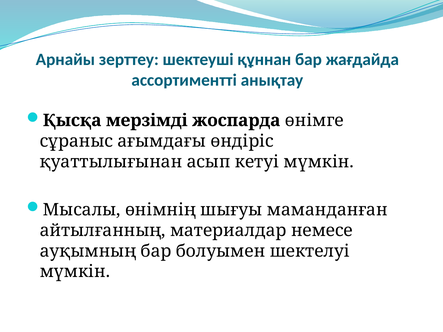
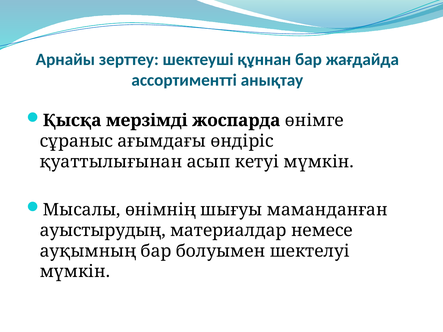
айтылғанның: айтылғанның -> ауыстырудың (103, 231)
